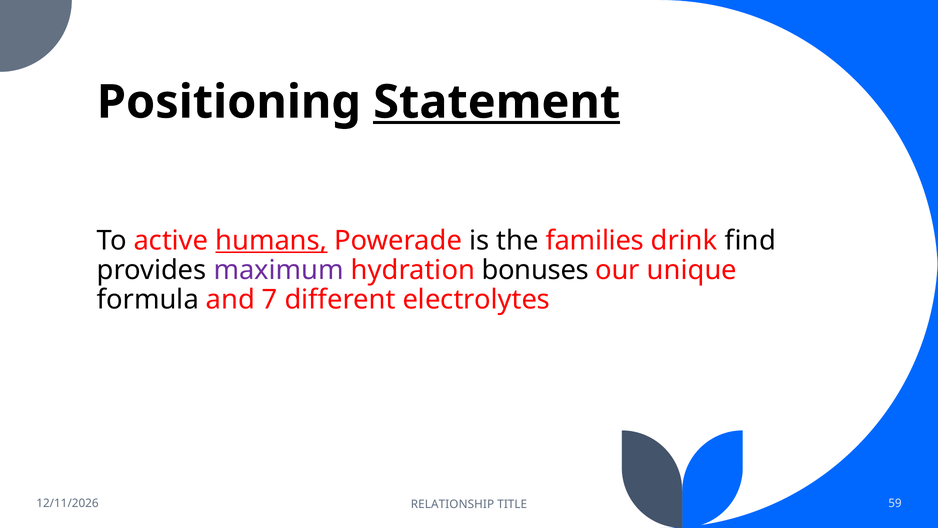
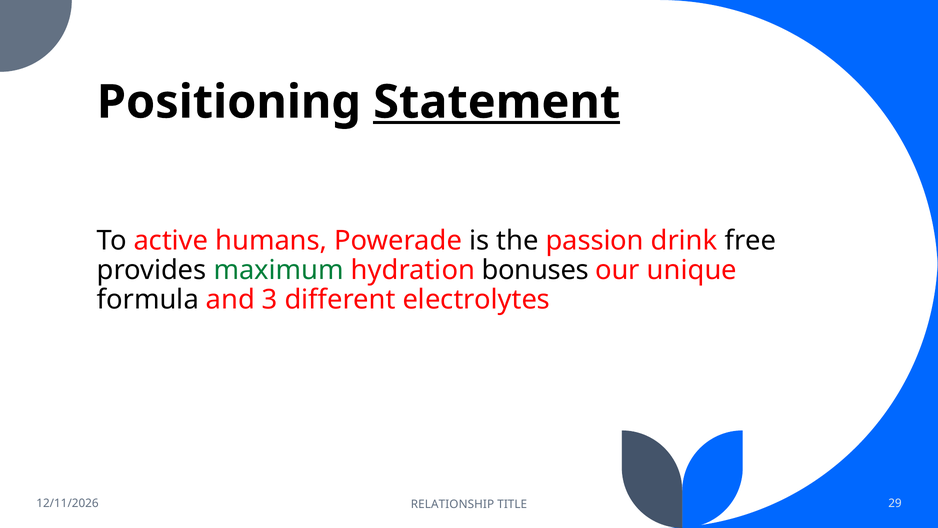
humans underline: present -> none (271, 240)
families: families -> passion (595, 240)
find: find -> free (751, 240)
maximum colour: purple -> green (279, 270)
7: 7 -> 3 (270, 299)
59: 59 -> 29 (895, 503)
